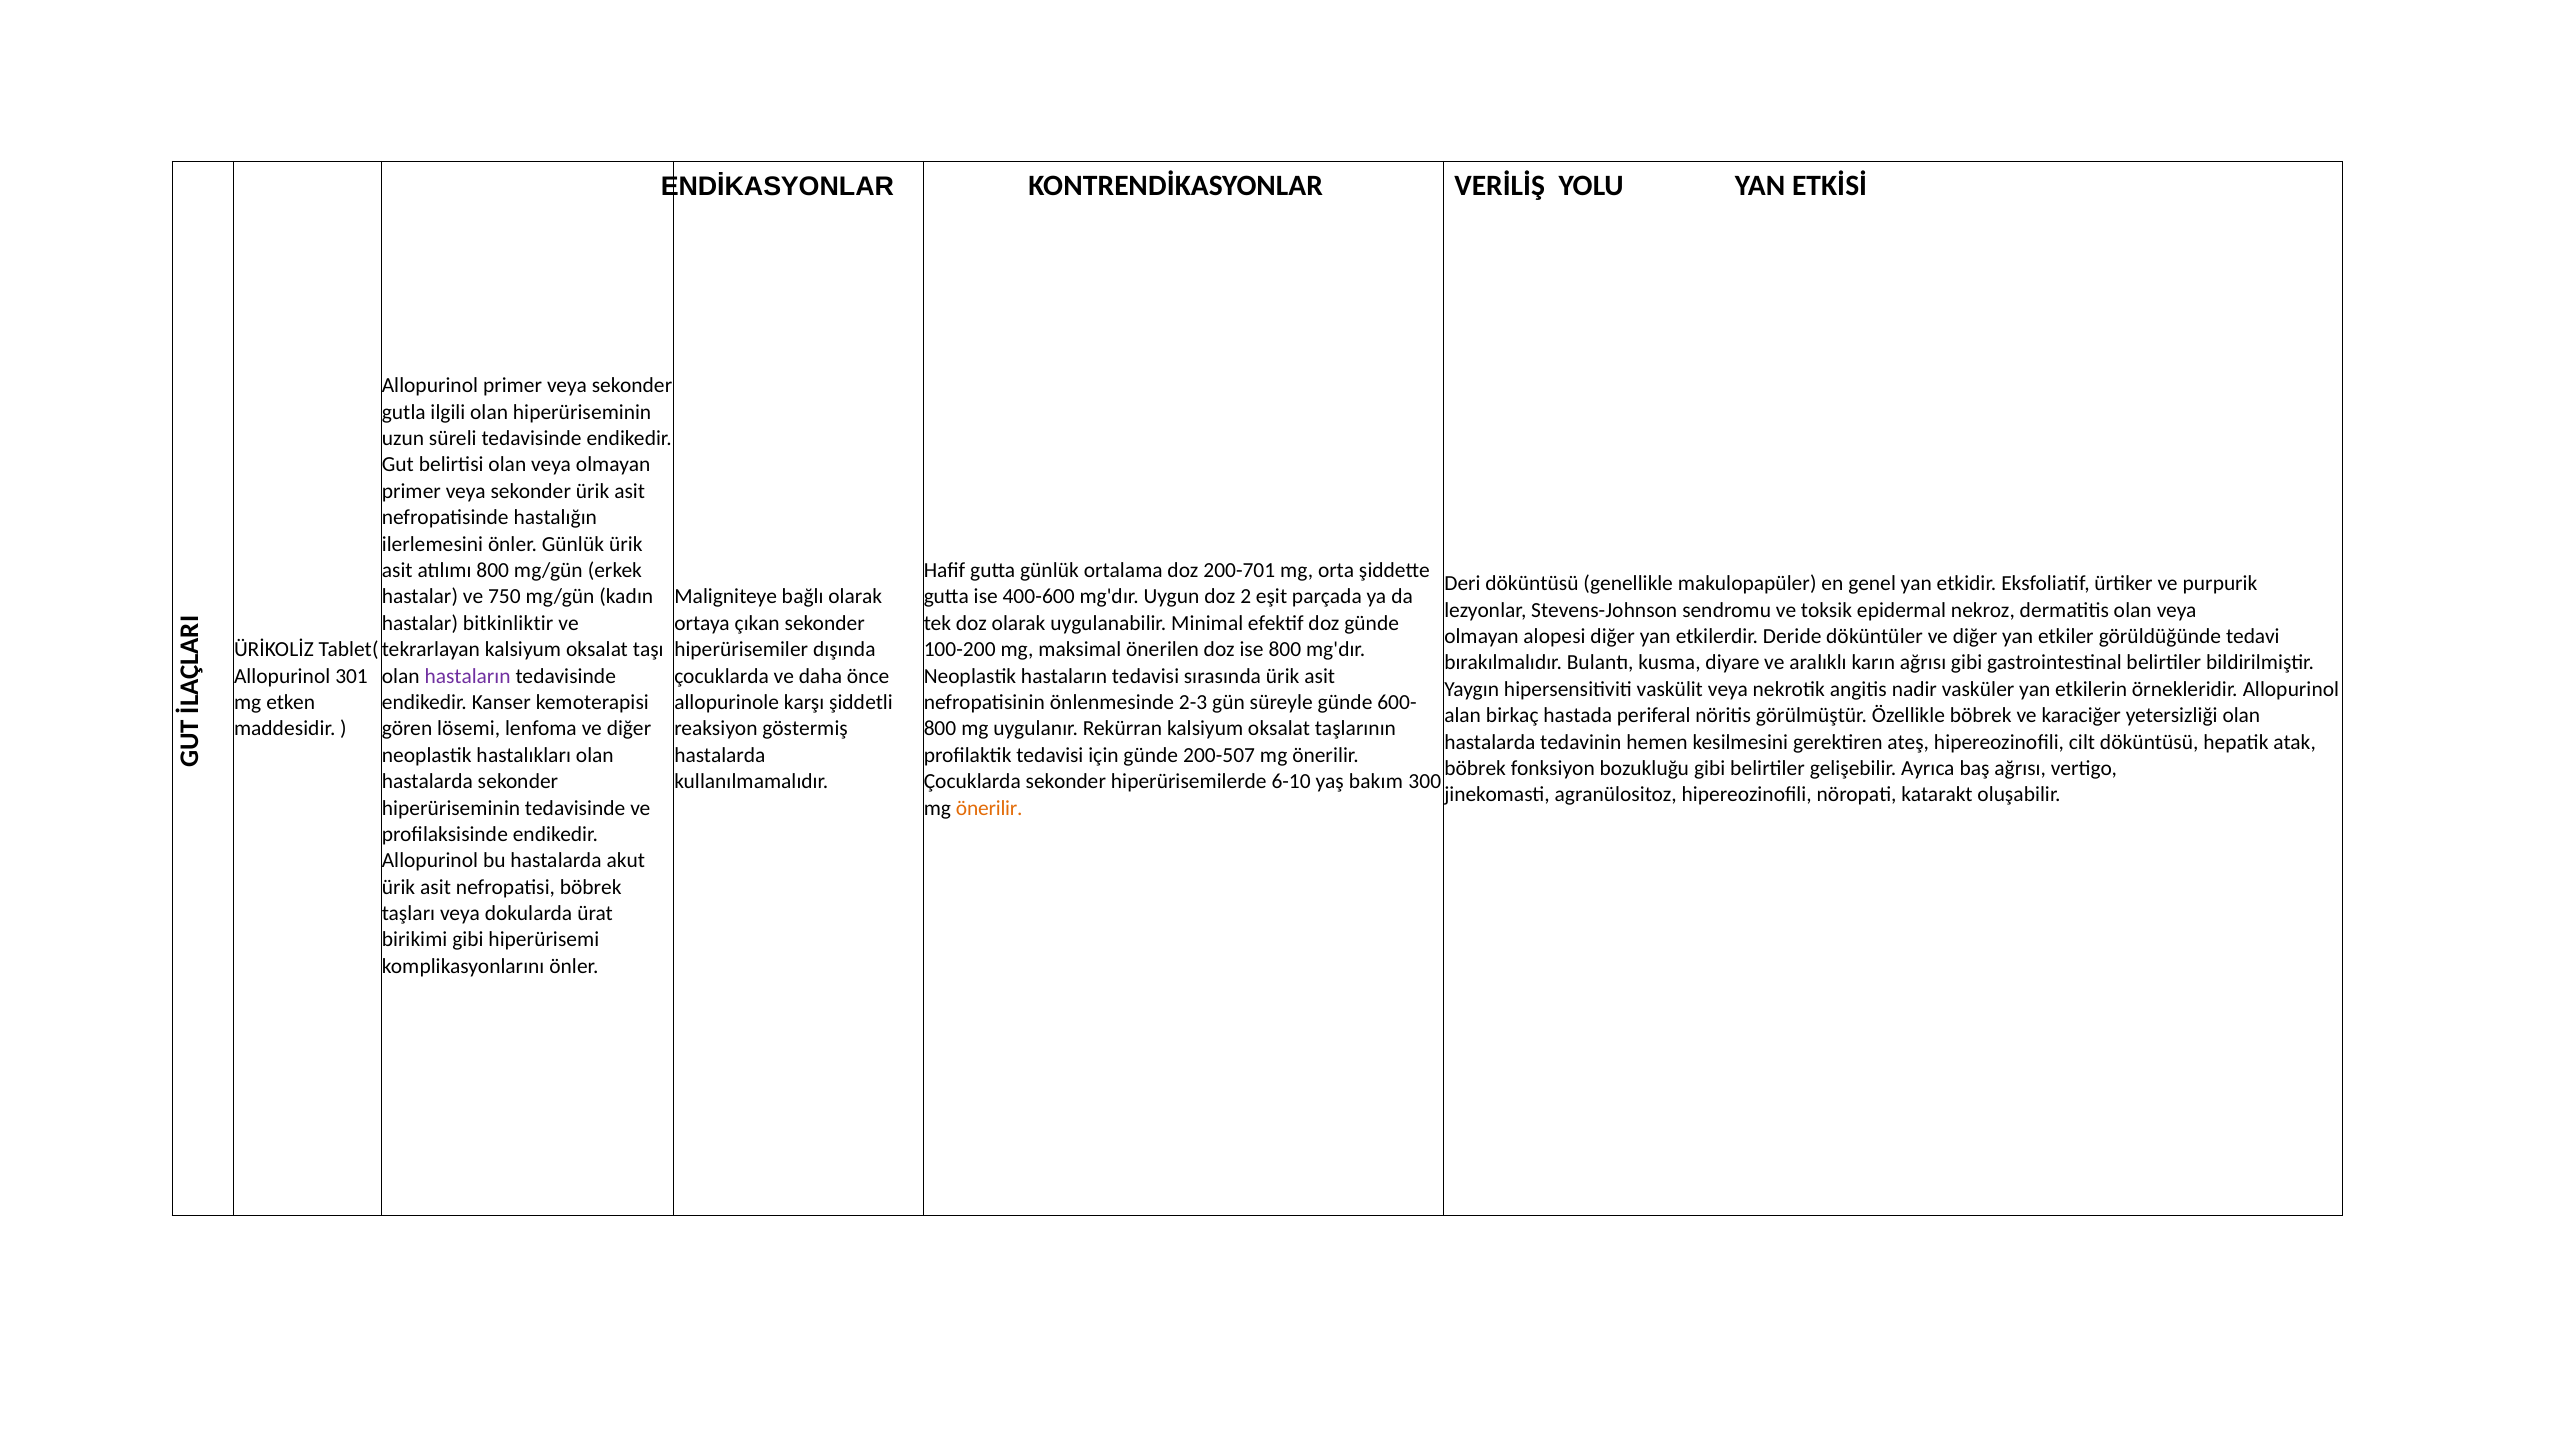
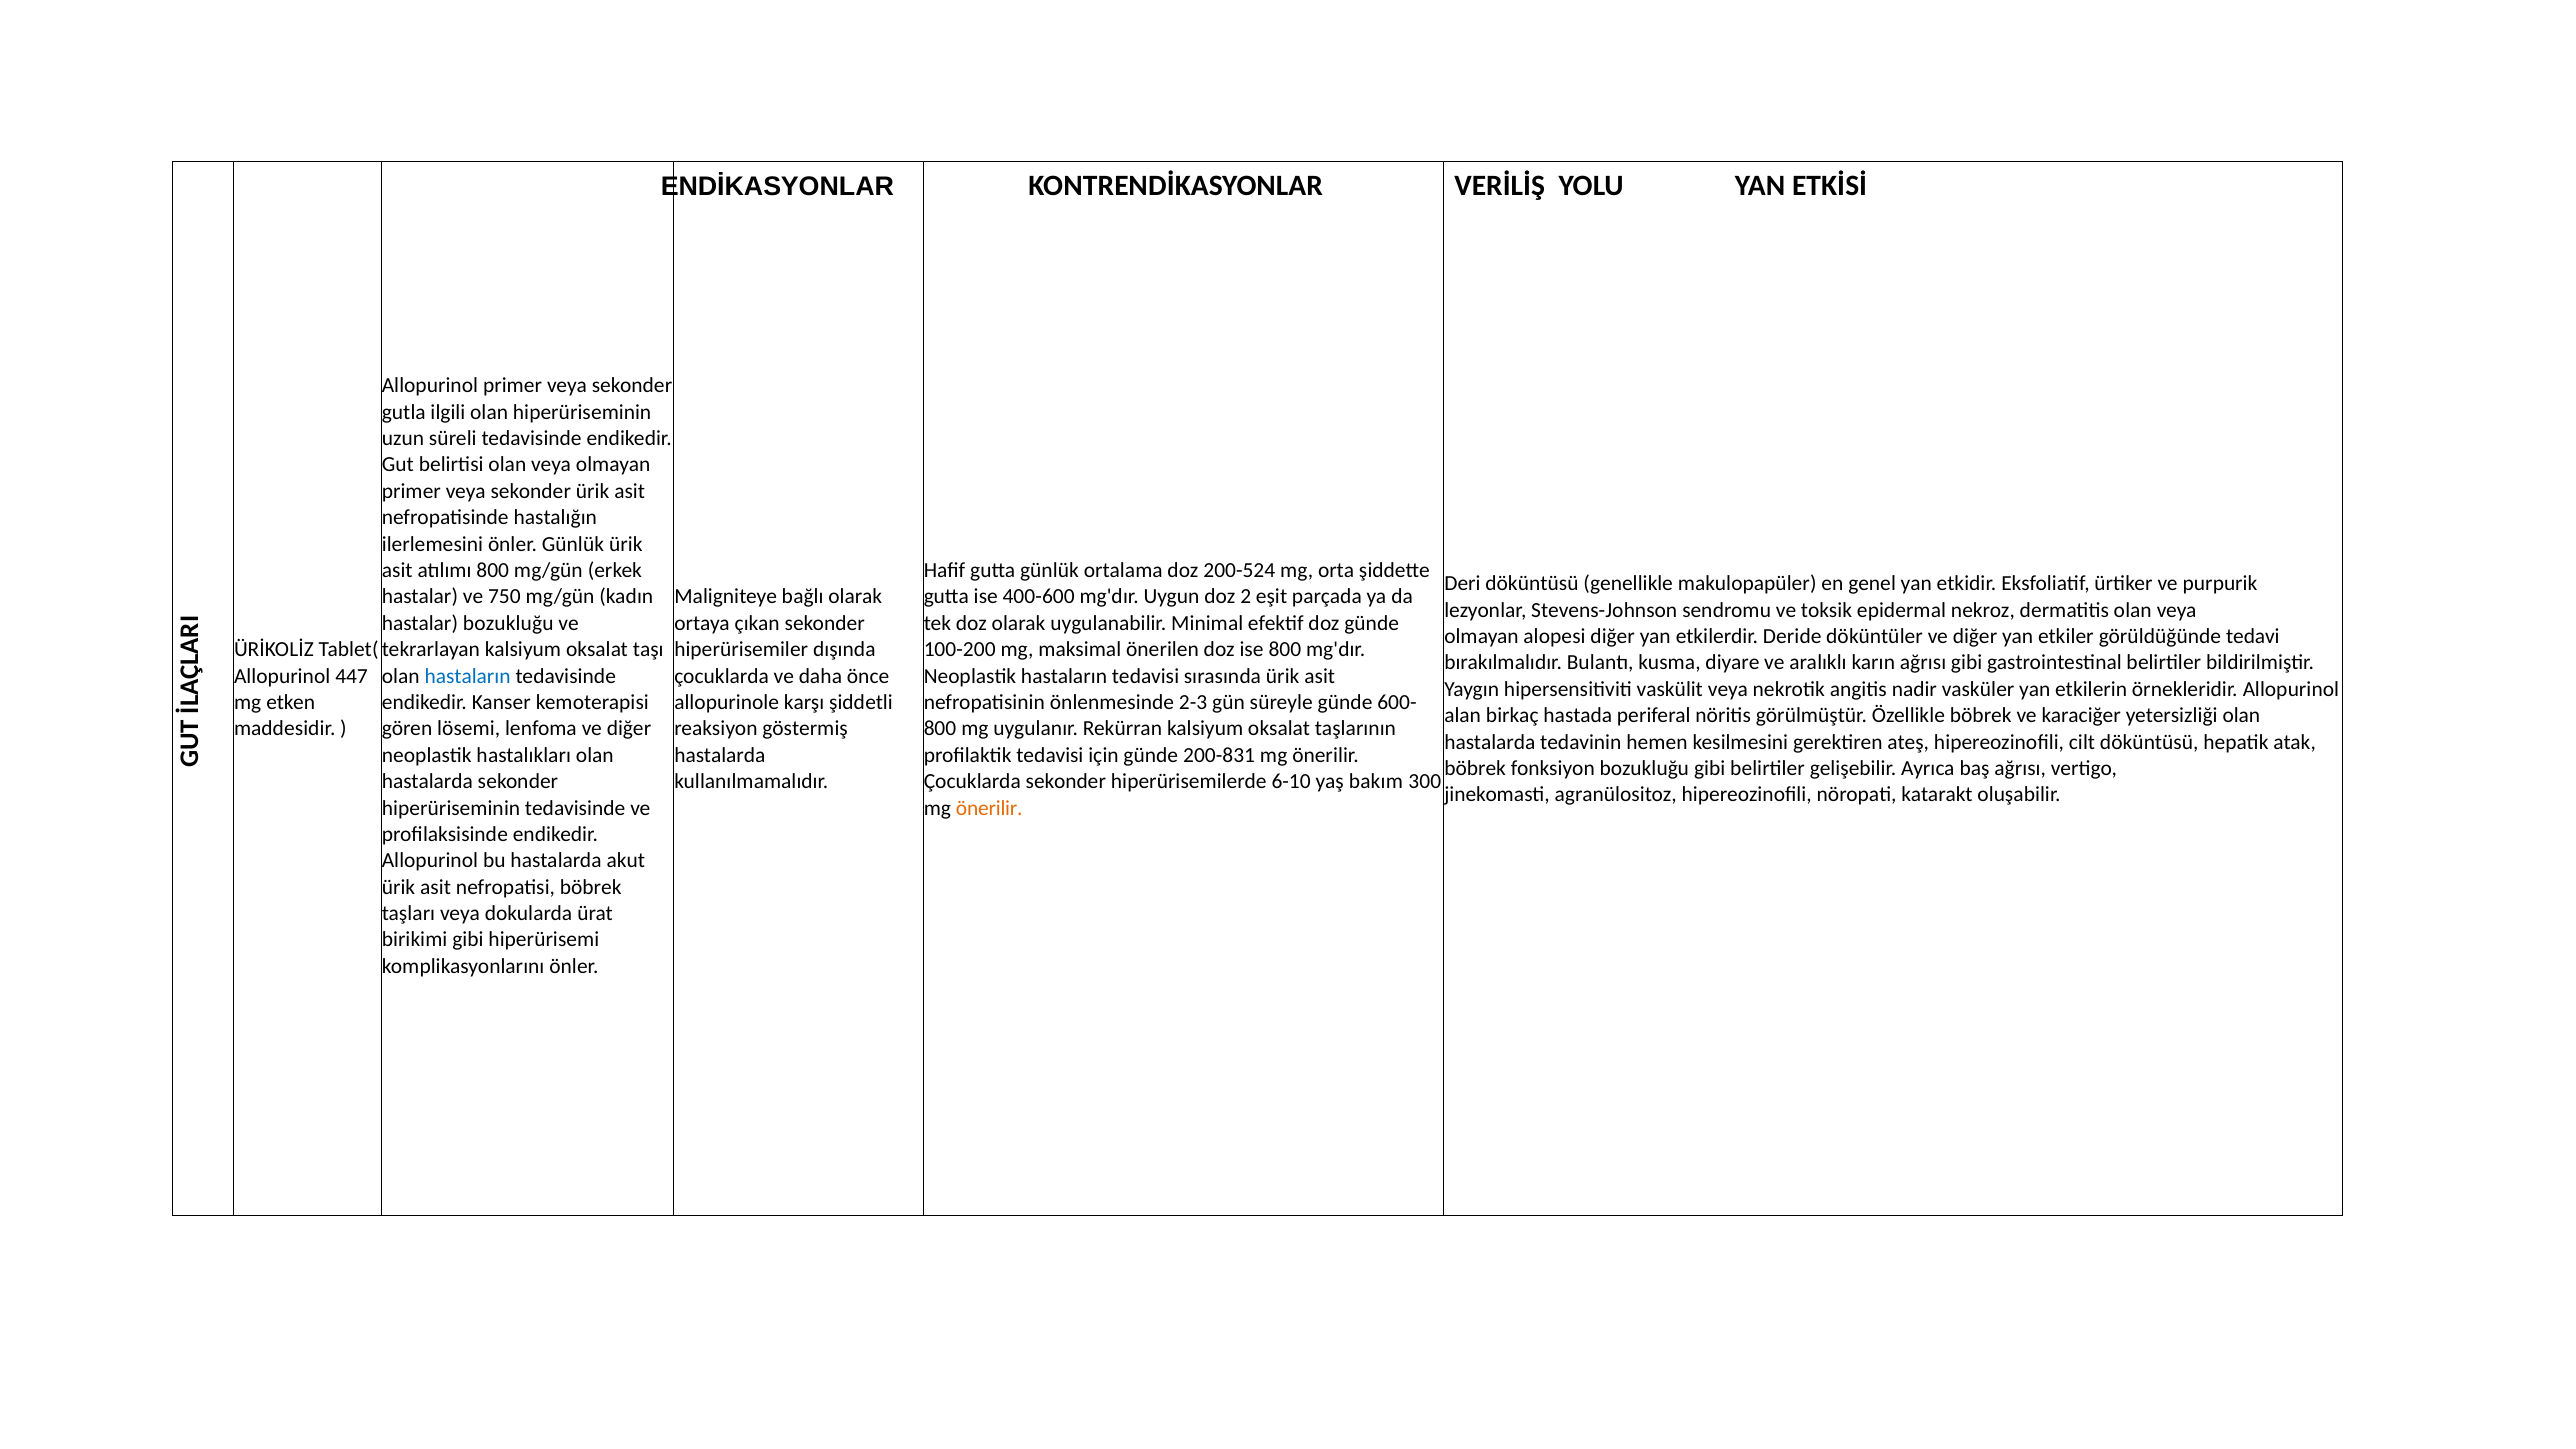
200-701: 200-701 -> 200-524 (1239, 570)
hastalar bitkinliktir: bitkinliktir -> bozukluğu (508, 623)
301: 301 -> 447 (352, 676)
hastaların colour: purple -> blue (468, 676)
200-507: 200-507 -> 200-831 (1219, 755)
